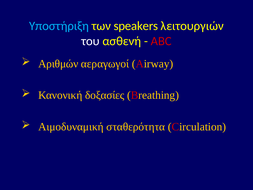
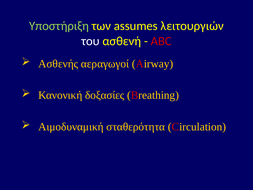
Υποστήριξη colour: light blue -> light green (59, 26)
speakers: speakers -> assumes (136, 26)
Αριθμών: Αριθμών -> Ασθενής (58, 64)
